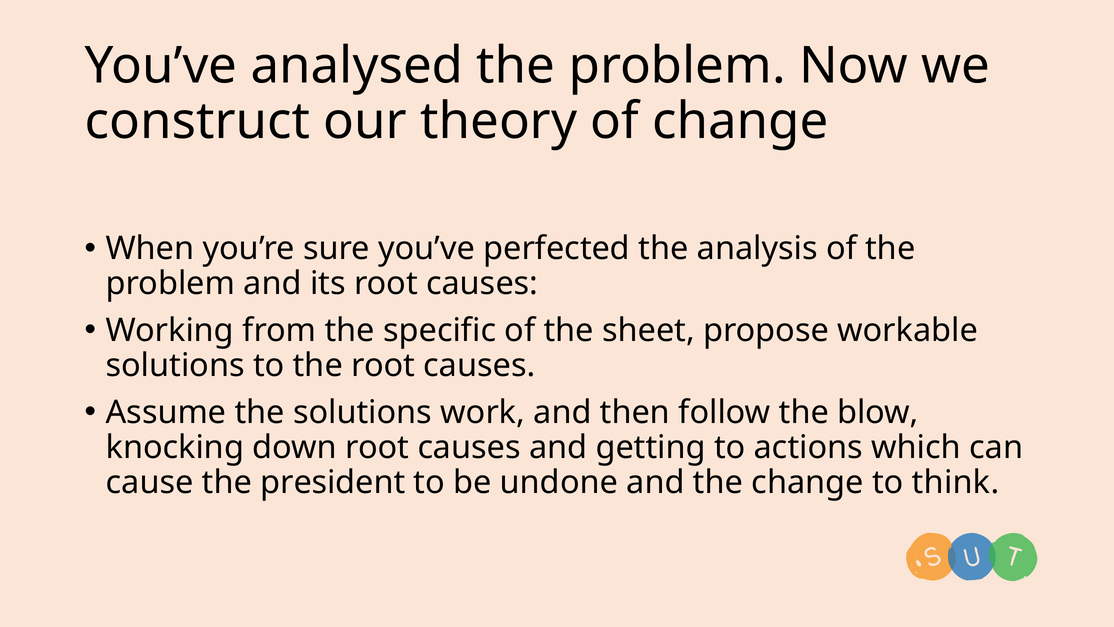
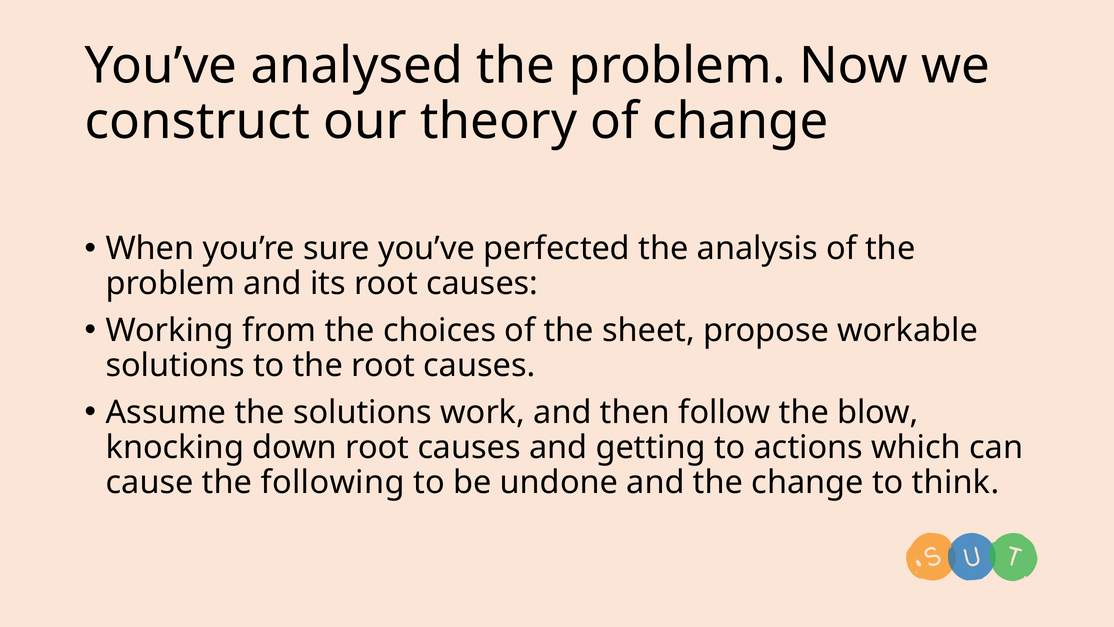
specific: specific -> choices (440, 330)
president: president -> following (333, 482)
